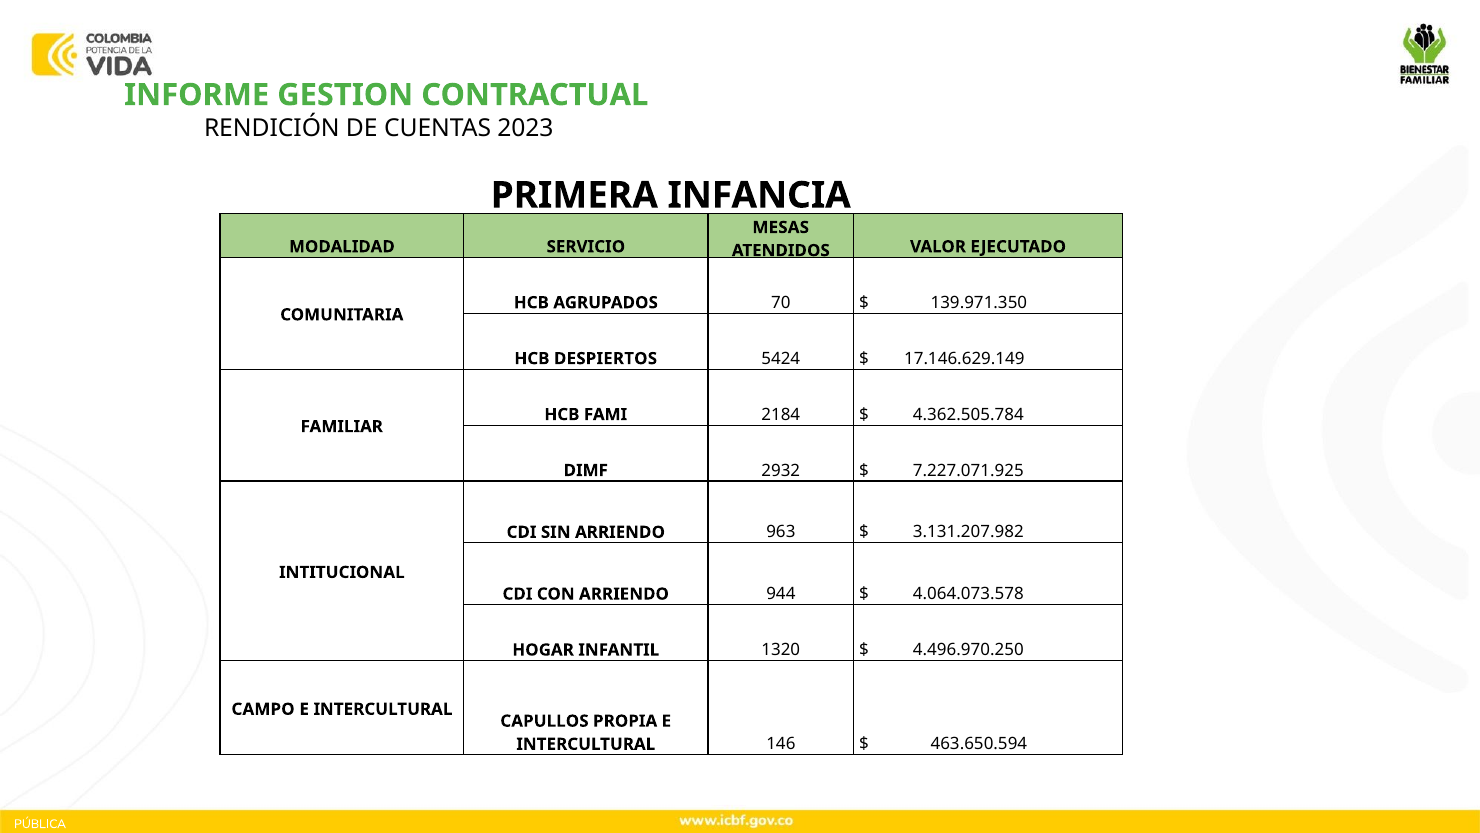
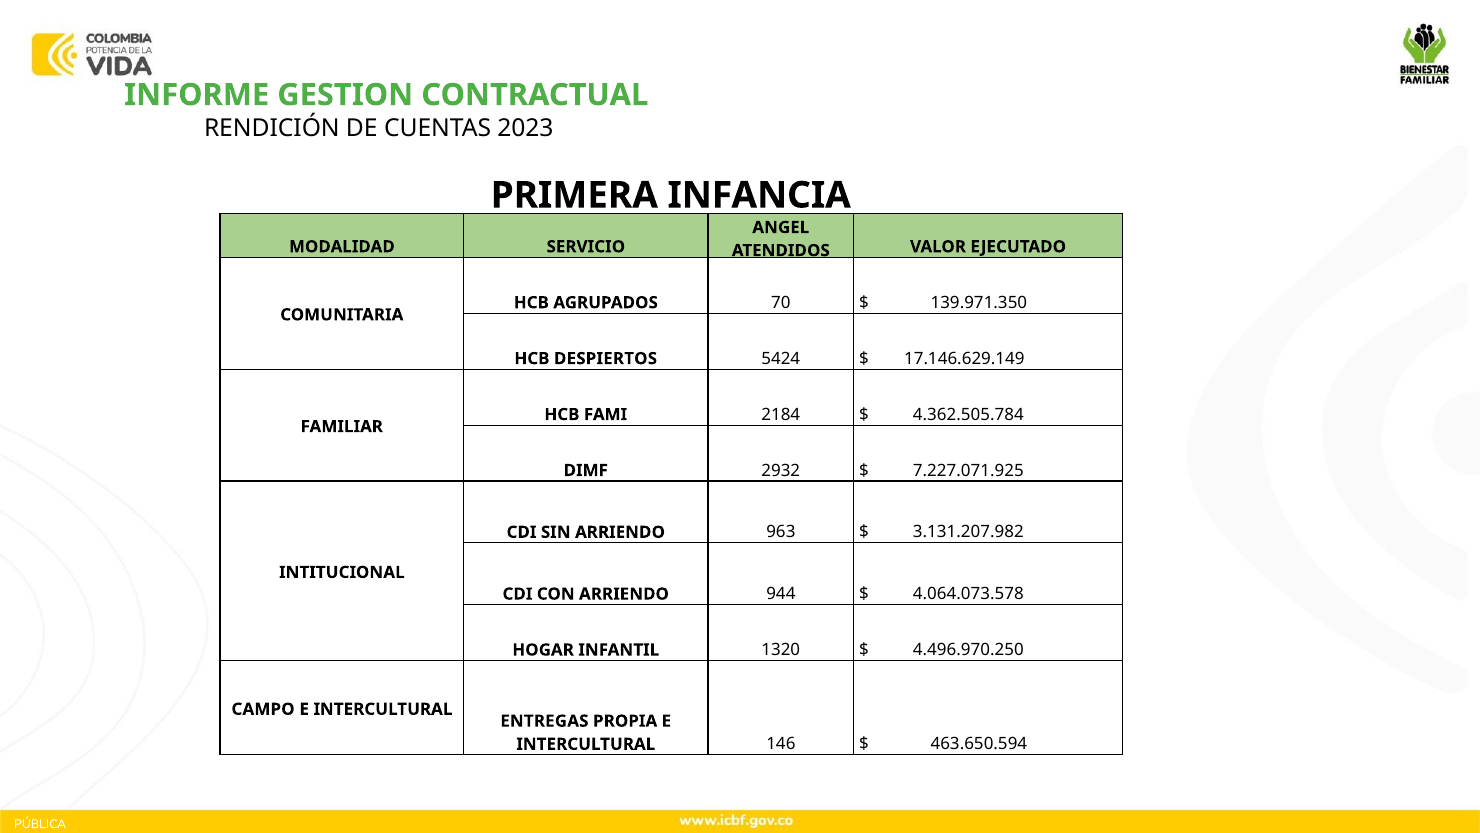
MESAS: MESAS -> ANGEL (781, 227)
CAPULLOS: CAPULLOS -> ENTREGAS (544, 721)
